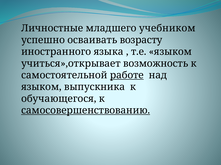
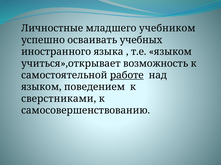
возрасту: возрасту -> учебных (141, 40)
выпускника: выпускника -> поведением (95, 87)
обучающегося: обучающегося -> сверстниками (59, 99)
самосовершенствованию underline: present -> none (86, 111)
